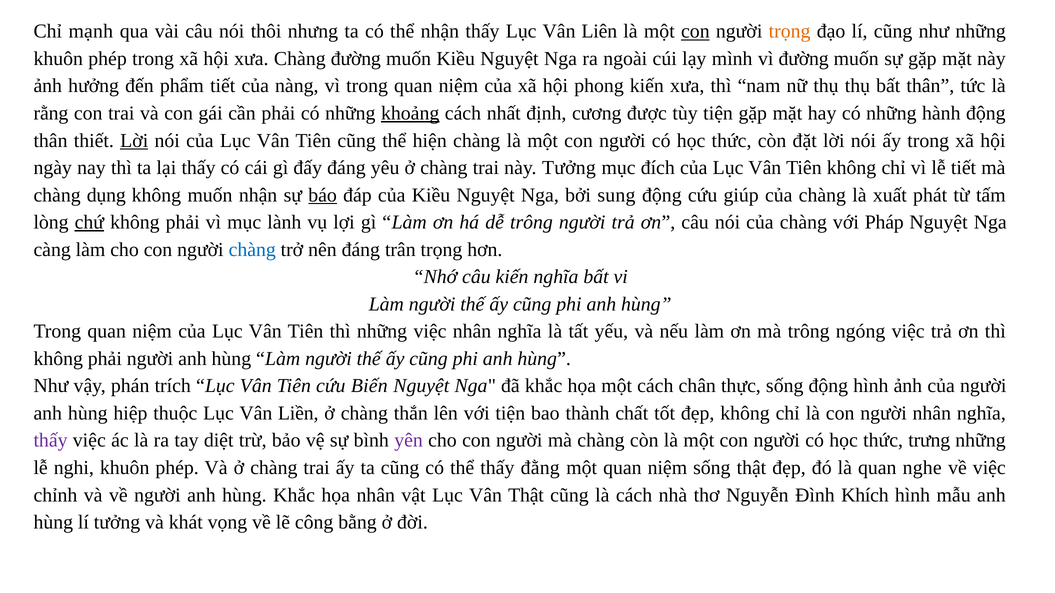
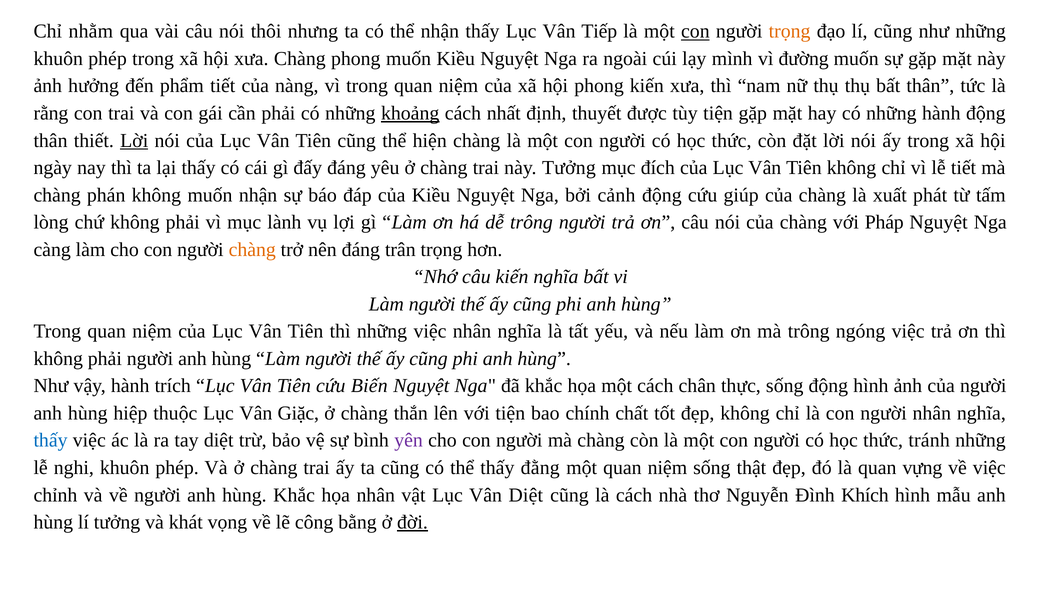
mạnh: mạnh -> nhằm (91, 31)
Liên: Liên -> Tiếp (599, 31)
Chàng đường: đường -> phong (356, 59)
cương: cương -> thuyết (597, 113)
dụng: dụng -> phán (106, 195)
báo underline: present -> none (323, 195)
sung: sung -> cảnh (616, 195)
chứ underline: present -> none (89, 222)
chàng colour: blue -> orange (252, 250)
vậy phán: phán -> hành (130, 386)
Liền: Liền -> Giặc (298, 413)
thành: thành -> chính (587, 413)
thấy colour: purple -> blue (51, 441)
trưng: trưng -> tránh (929, 441)
nghe: nghe -> vựng (922, 468)
Vân Thật: Thật -> Diệt (526, 495)
đời underline: none -> present (412, 523)
